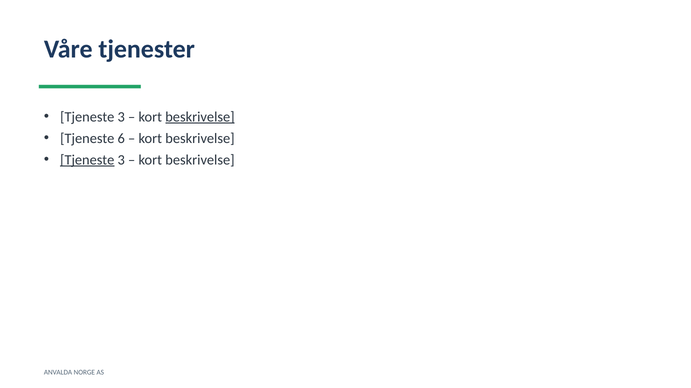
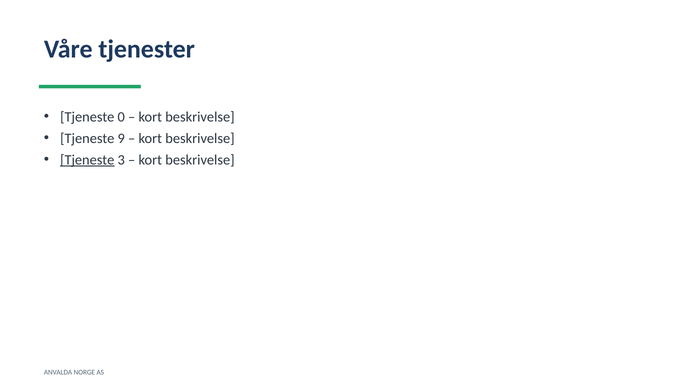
3: 3 -> 0 (121, 117)
beskrivelse underline: present -> none (200, 117)
6: 6 -> 9 (121, 139)
